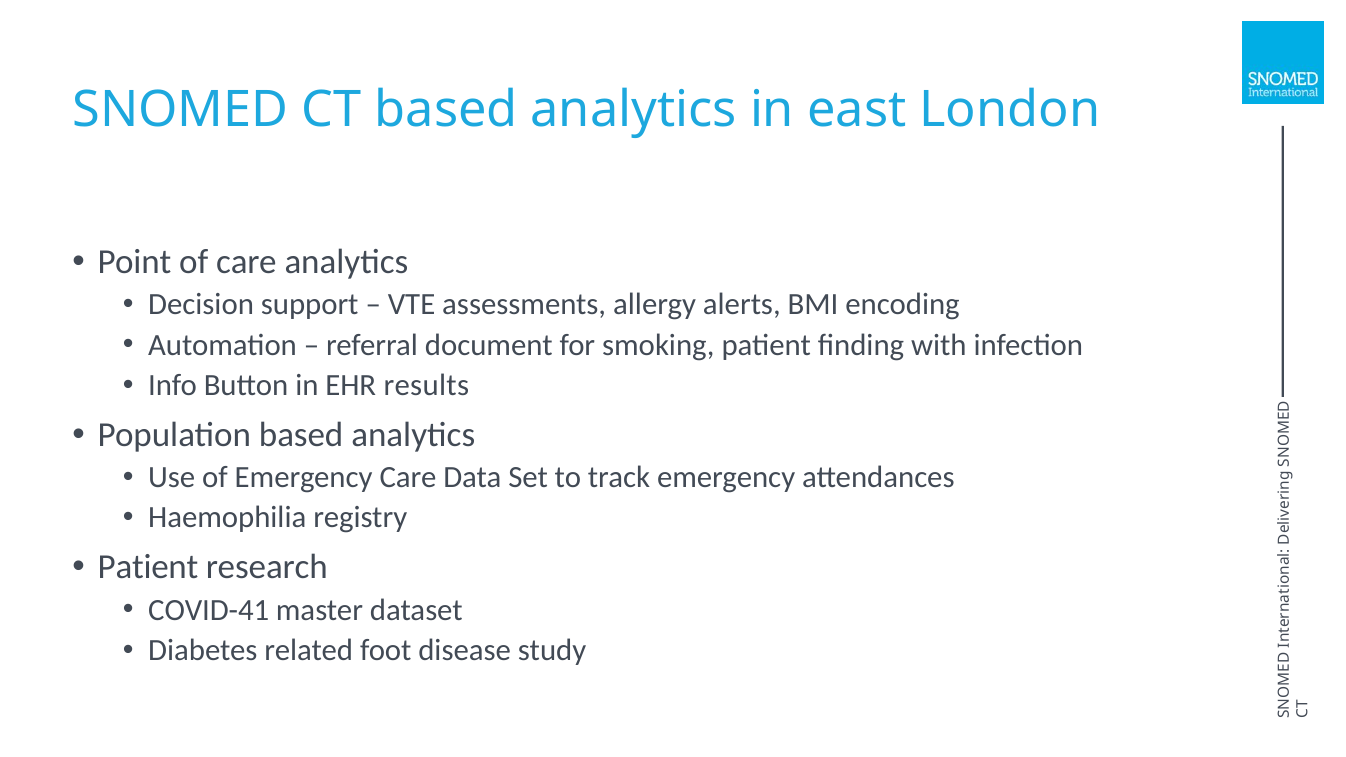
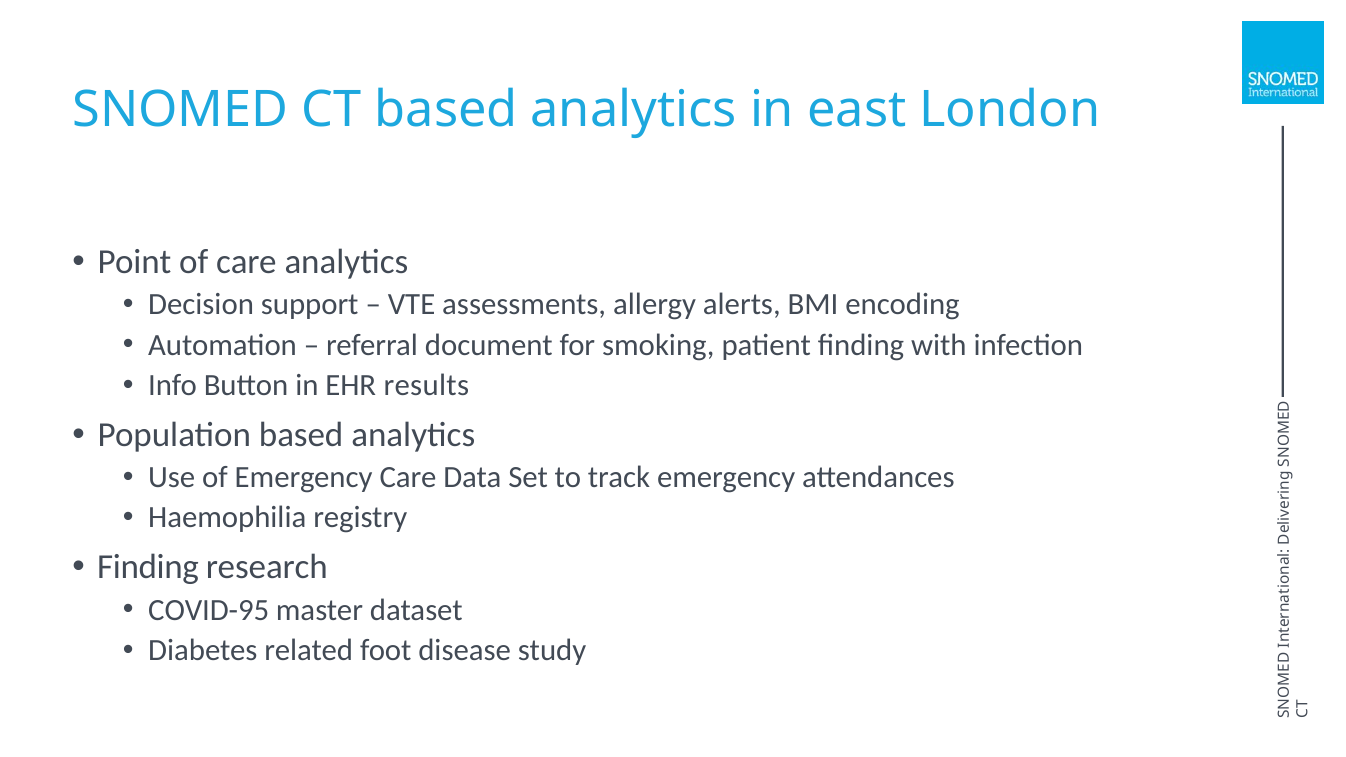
Patient: Patient -> Finding (148, 567)
COVID-41: COVID-41 -> COVID-95 (209, 610)
